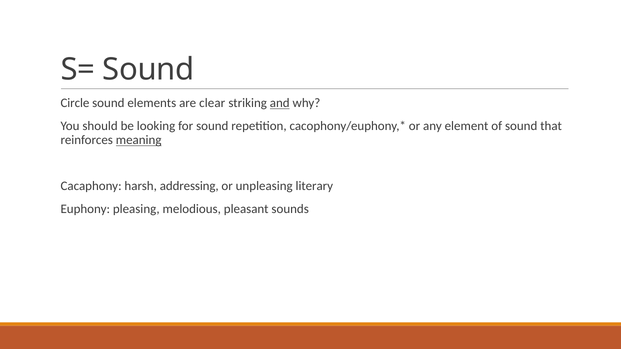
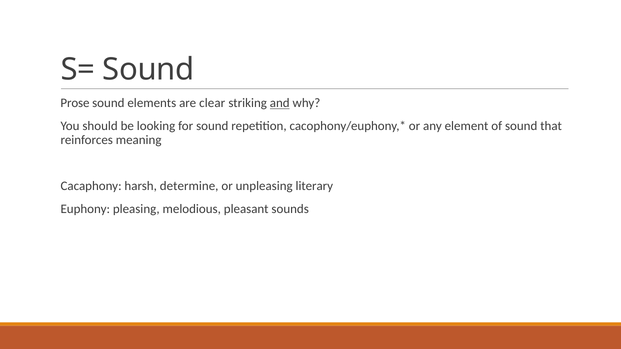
Circle: Circle -> Prose (75, 103)
meaning underline: present -> none (139, 140)
addressing: addressing -> determine (189, 186)
